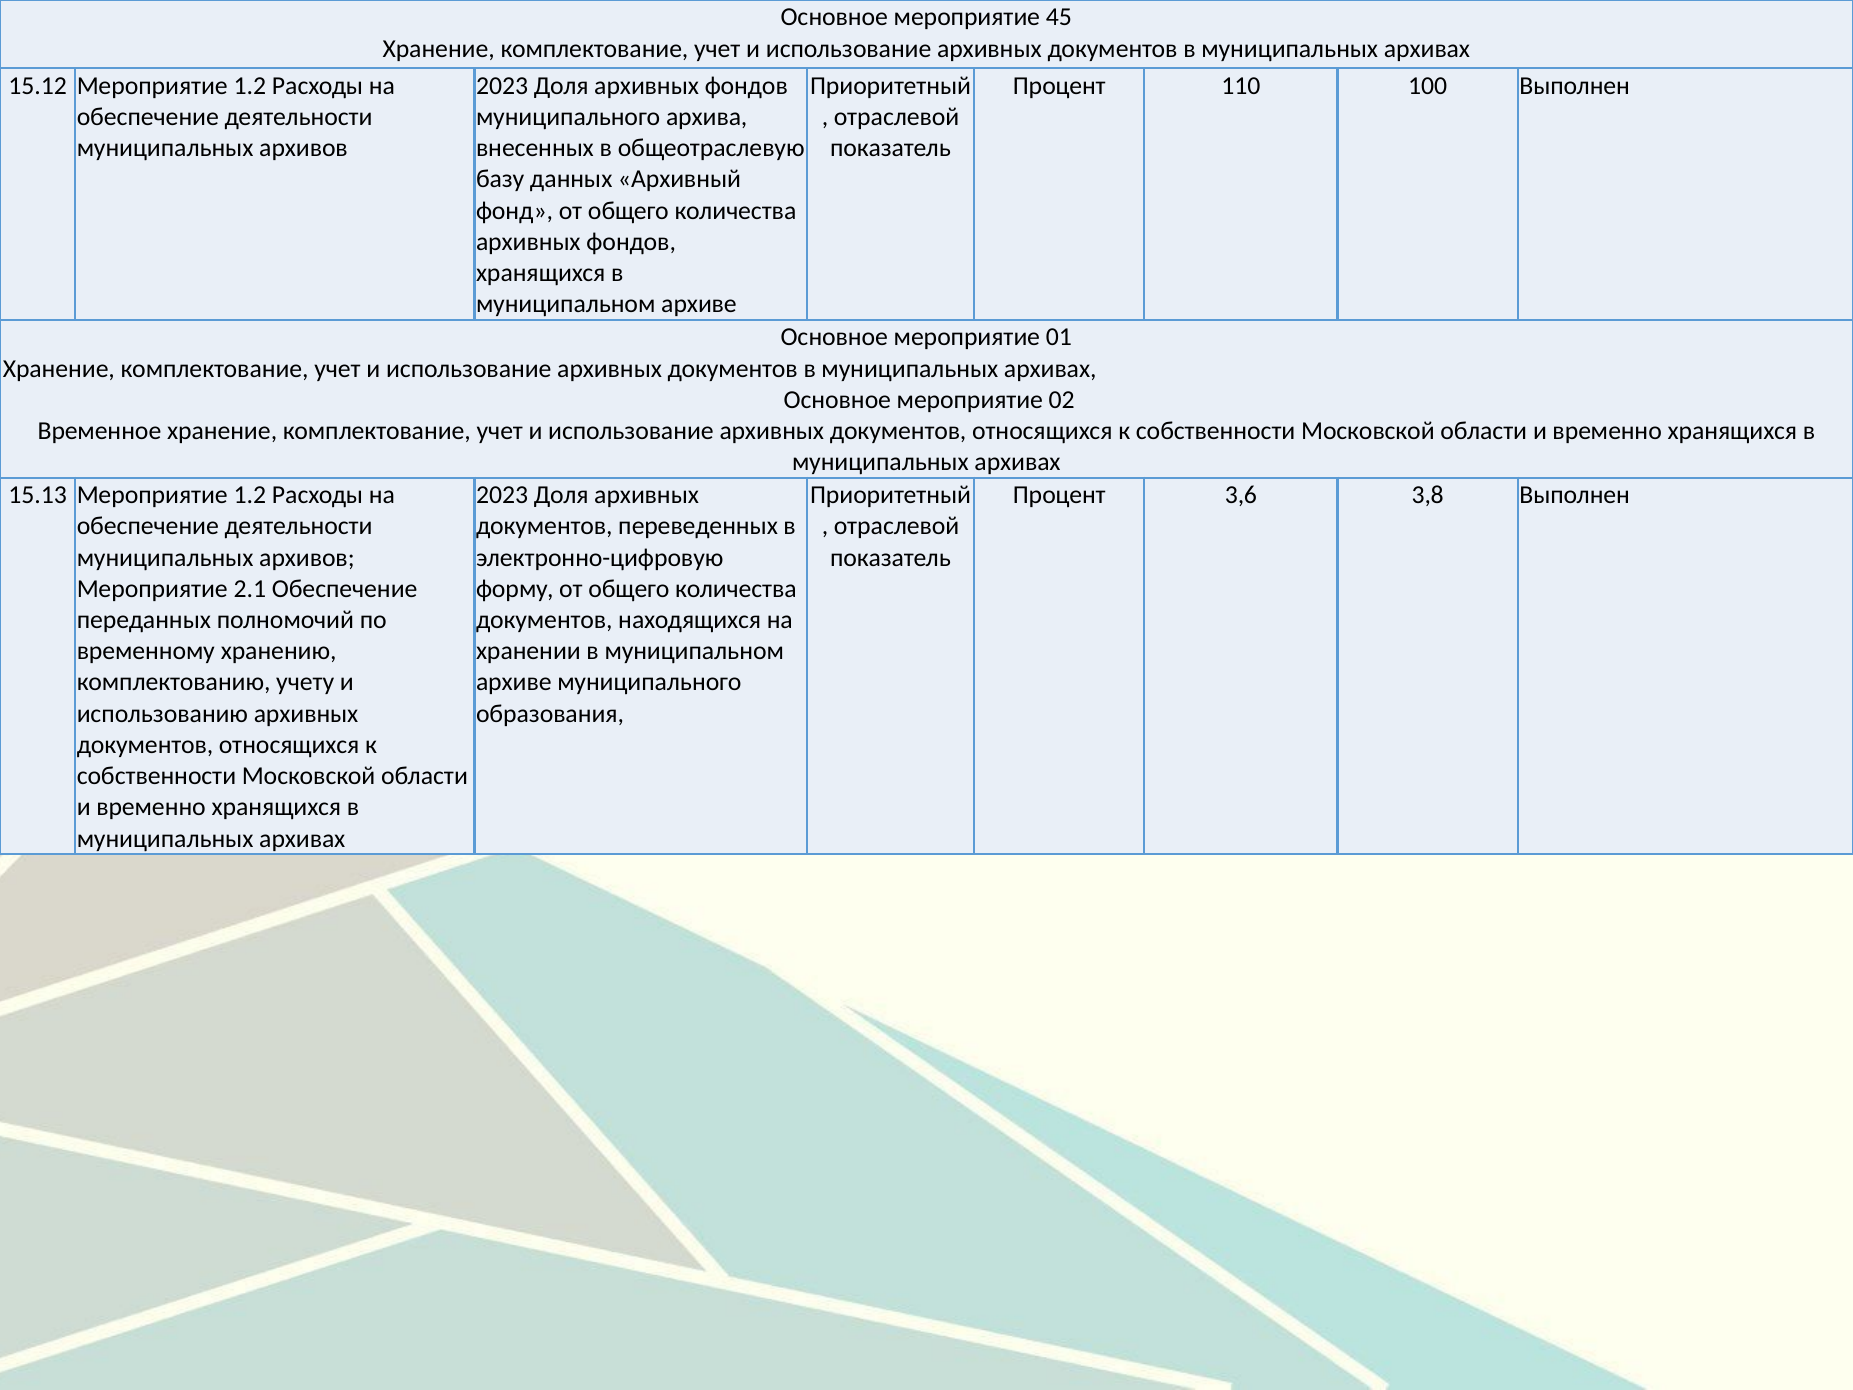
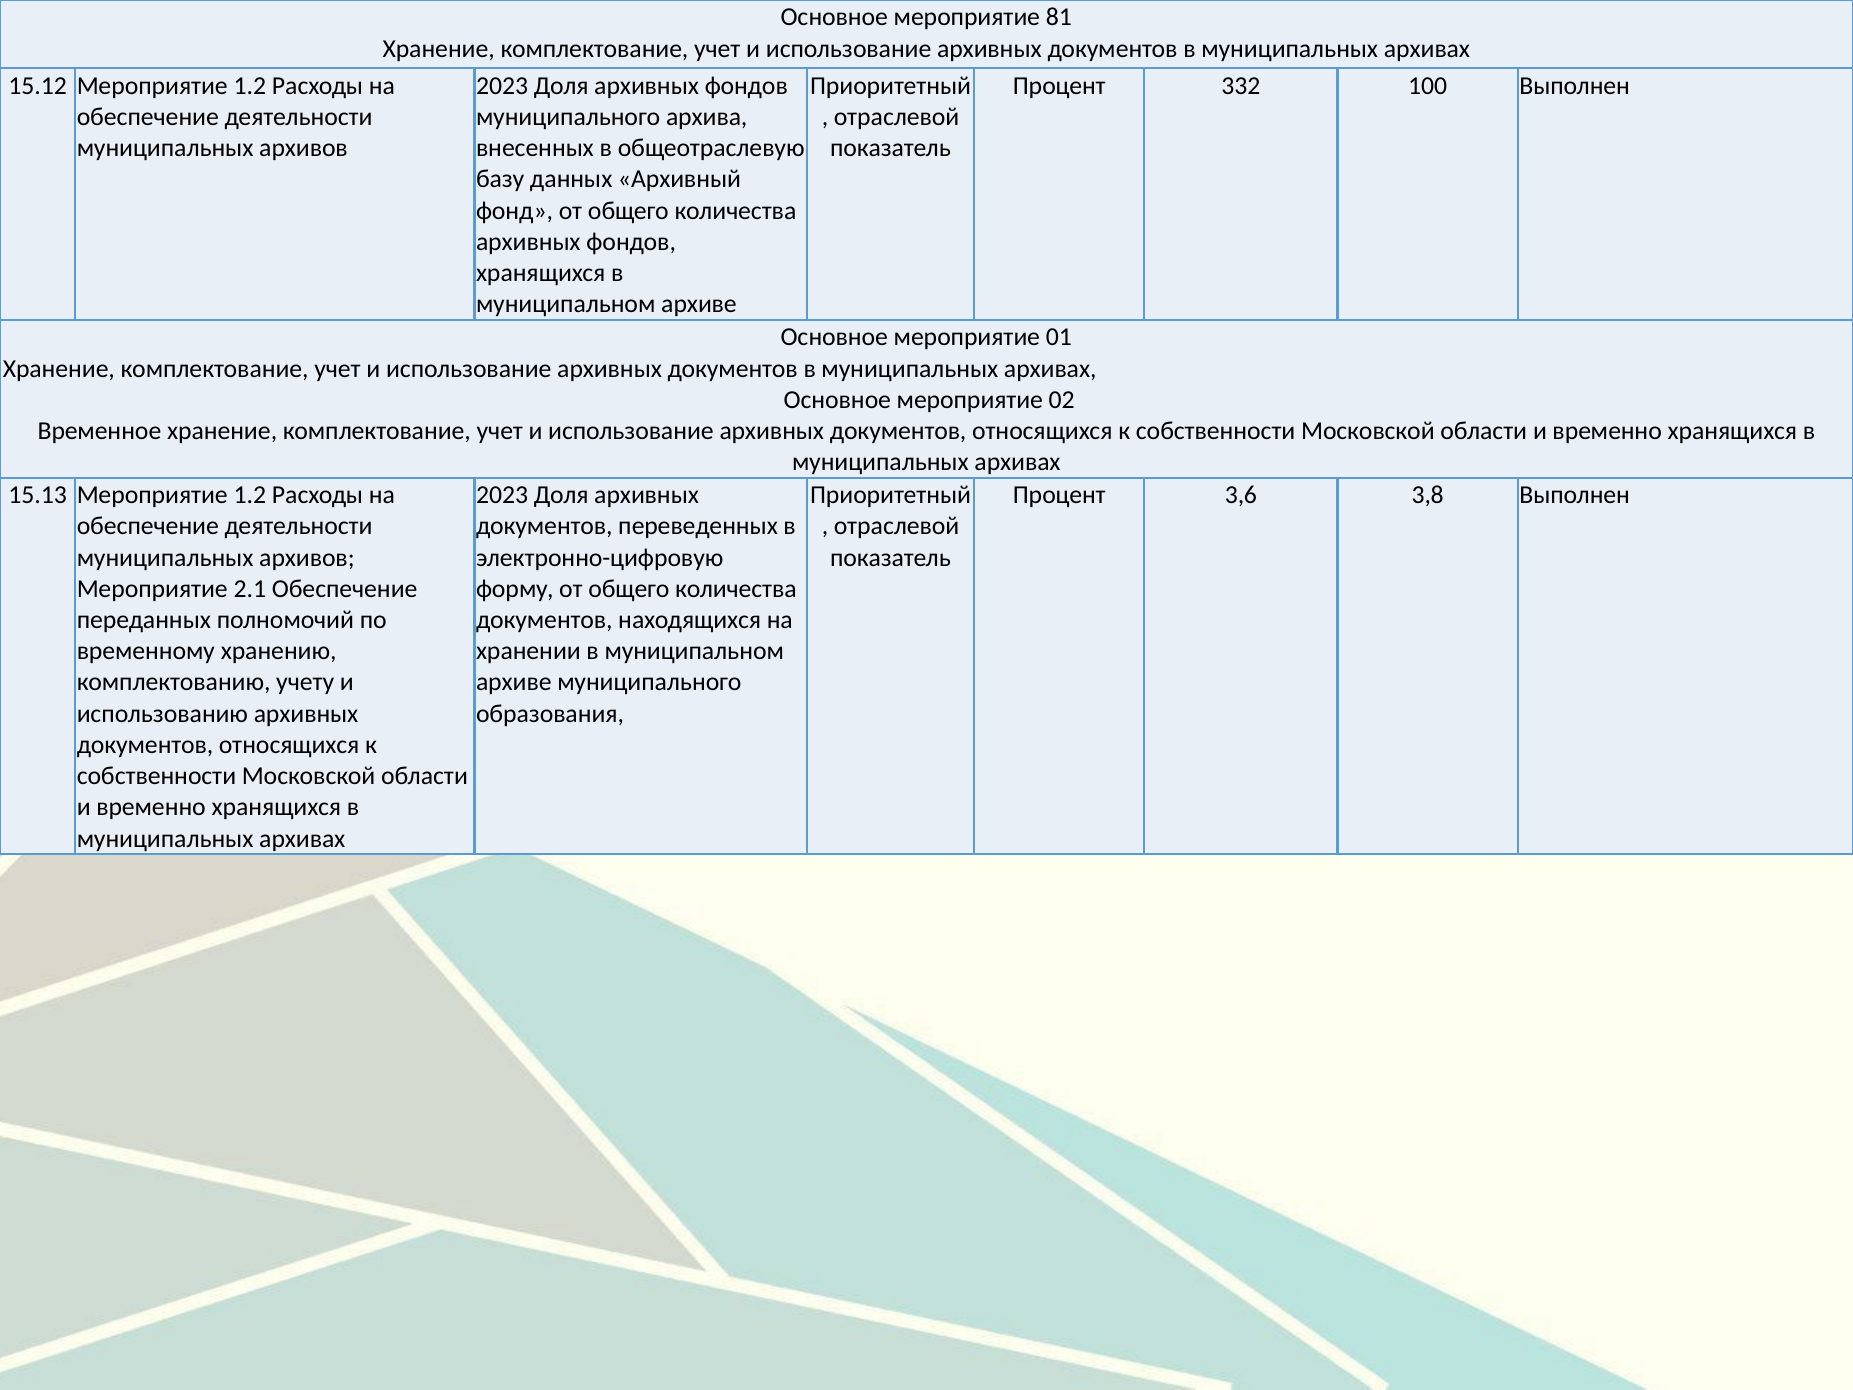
45: 45 -> 81 (1059, 17)
110: 110 -> 332 (1241, 86)
